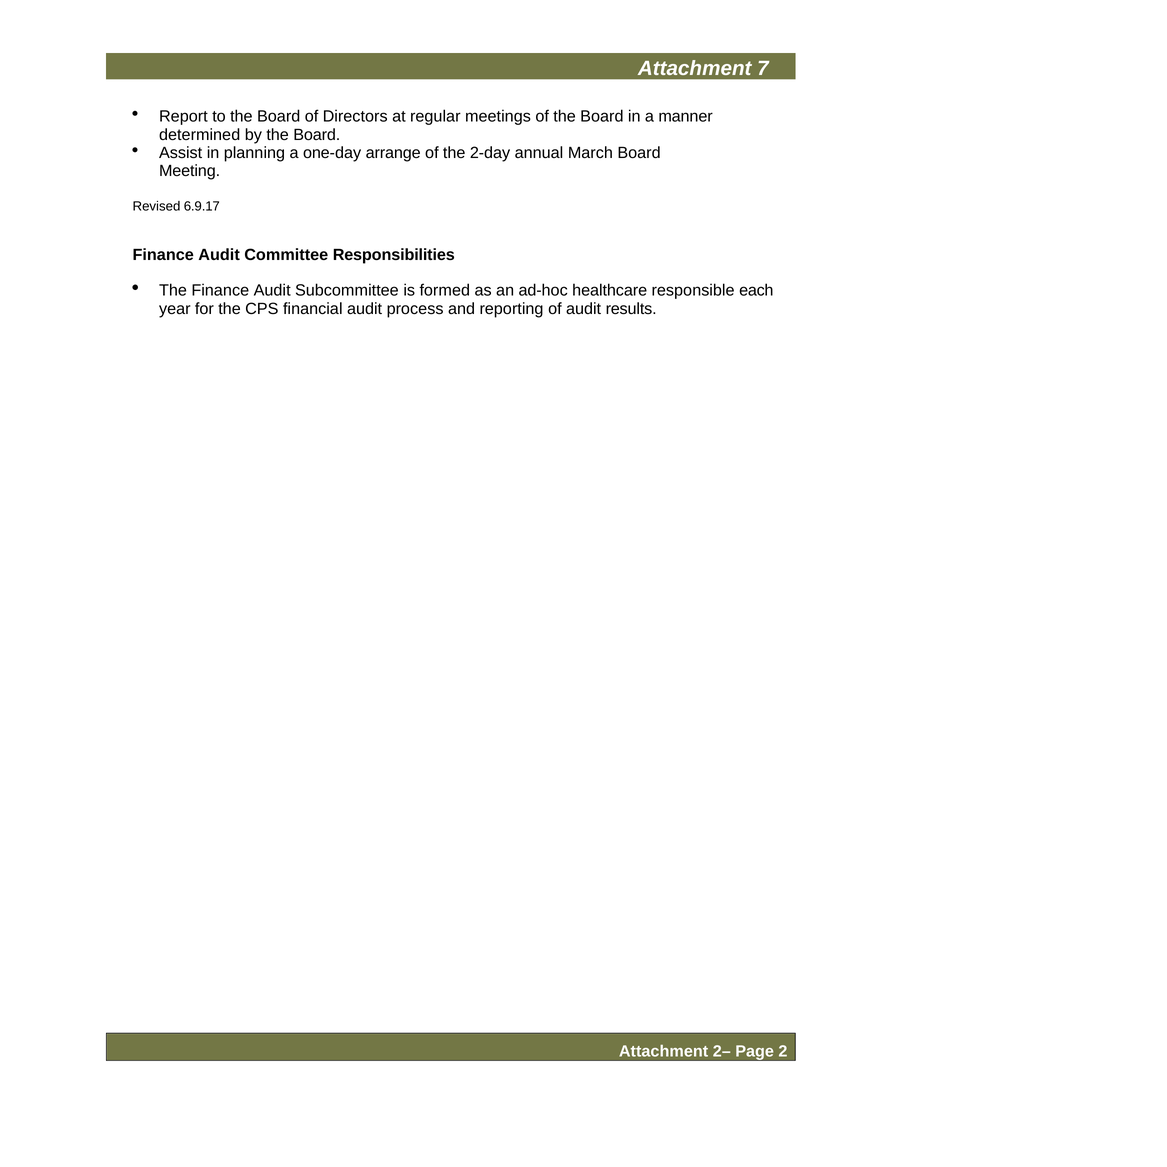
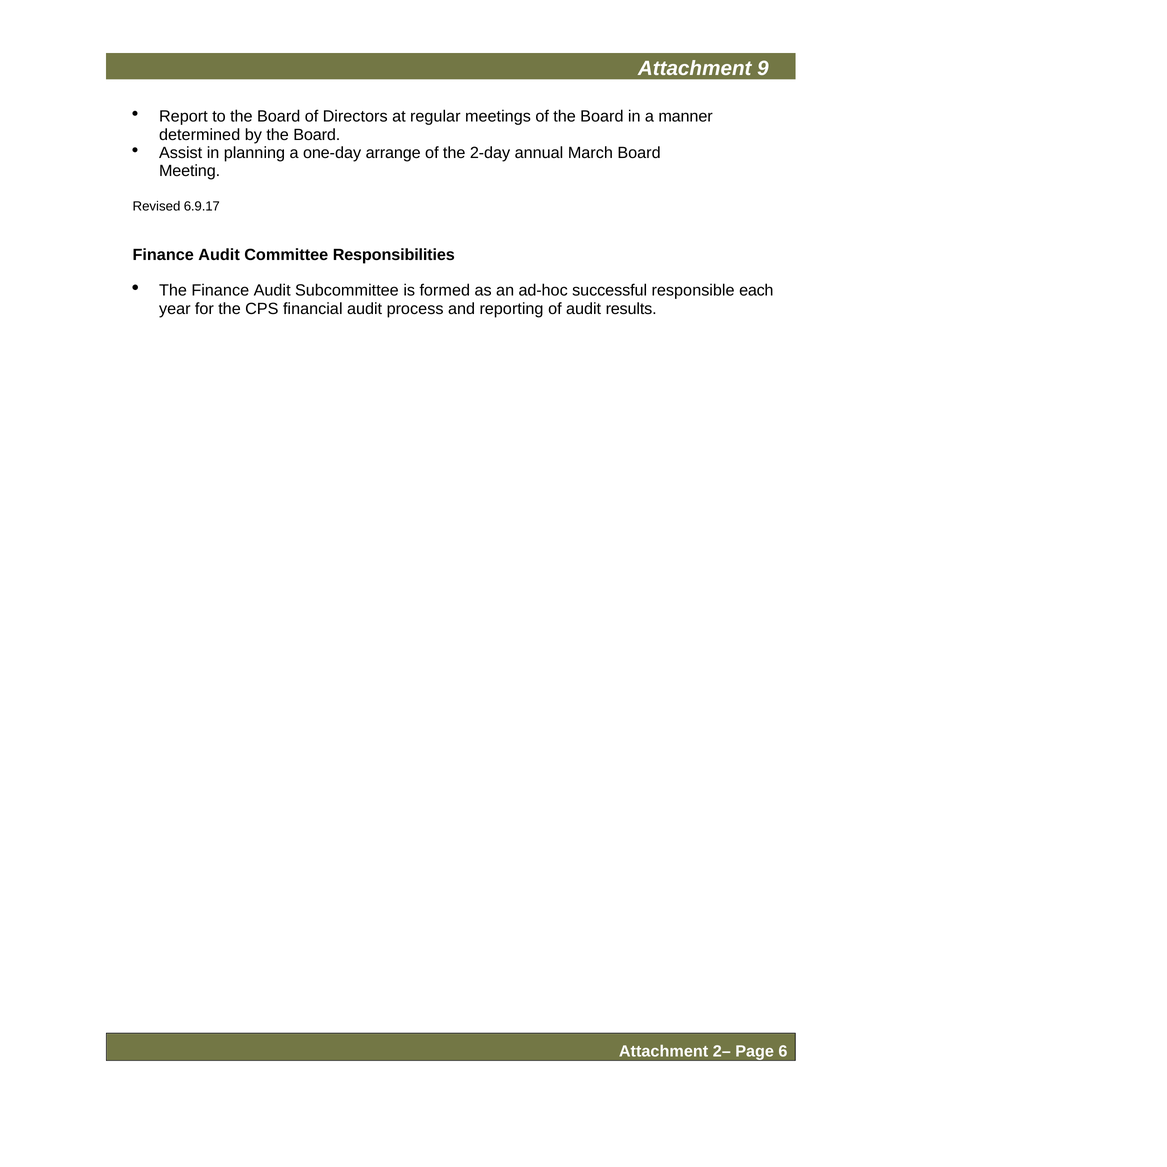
7: 7 -> 9 (763, 68)
healthcare: healthcare -> successful (610, 290)
2: 2 -> 6 (783, 1051)
